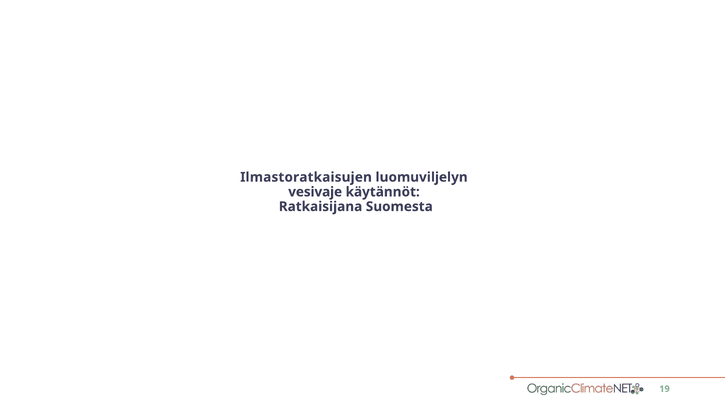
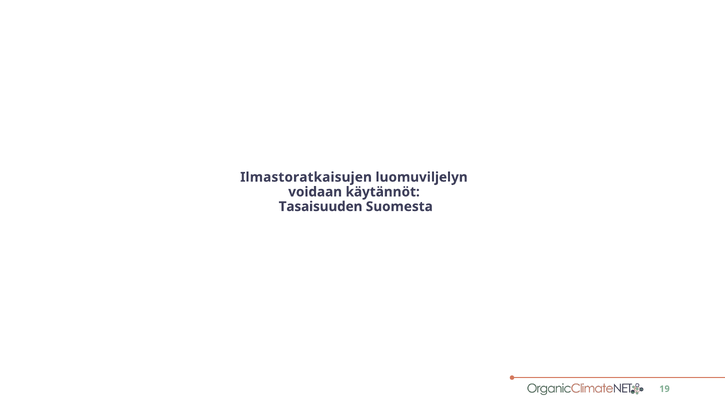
vesivaje: vesivaje -> voidaan (315, 192)
Ratkaisijana: Ratkaisijana -> Tasaisuuden (321, 206)
